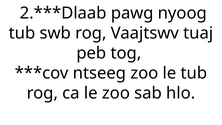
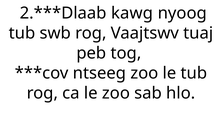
pawg: pawg -> kawg (132, 13)
